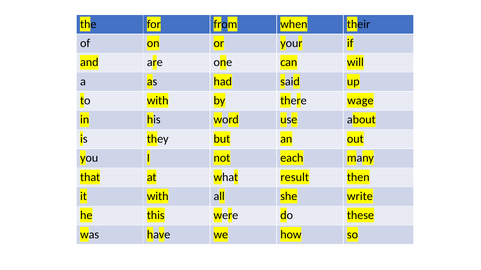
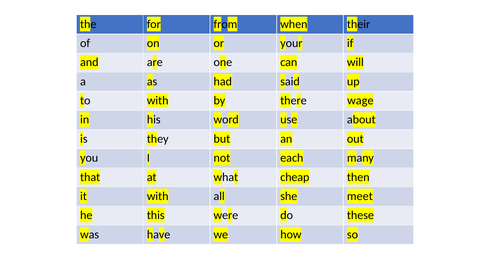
result: result -> cheap (295, 177)
write: write -> meet (360, 197)
